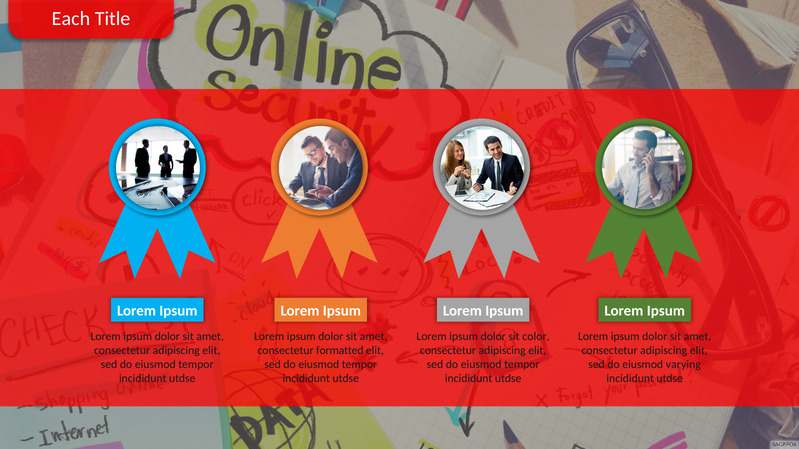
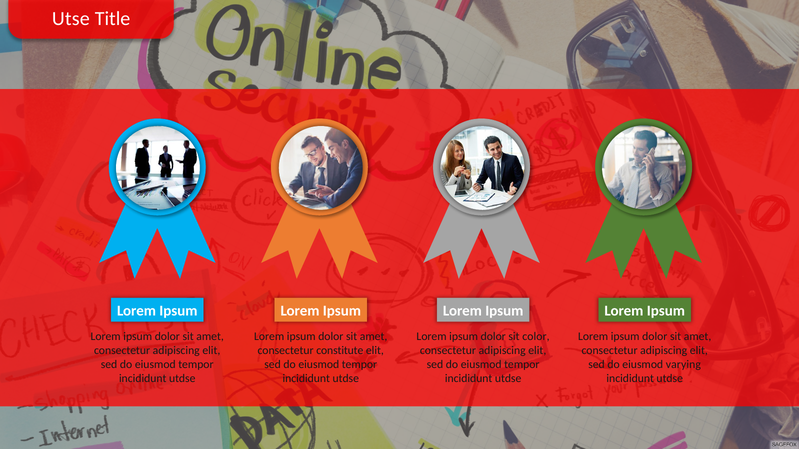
Each: Each -> Utse (71, 19)
formatted: formatted -> constitute (340, 351)
